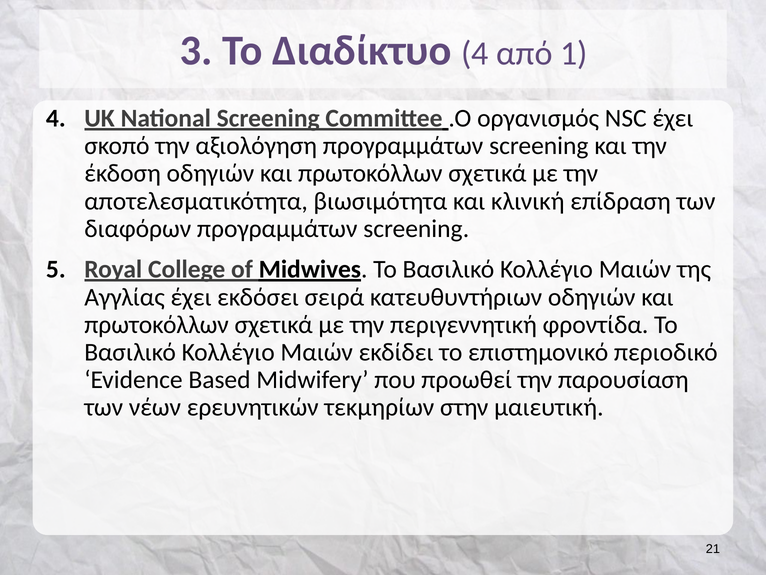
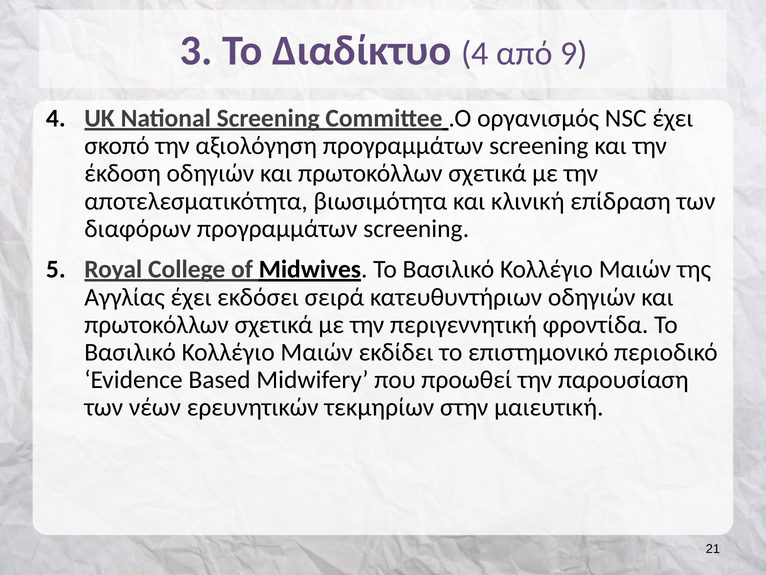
1: 1 -> 9 (574, 54)
